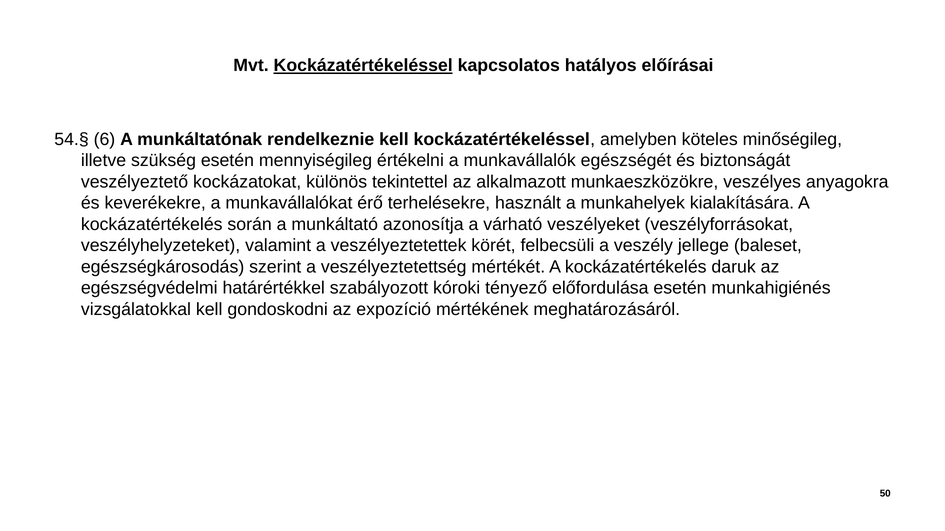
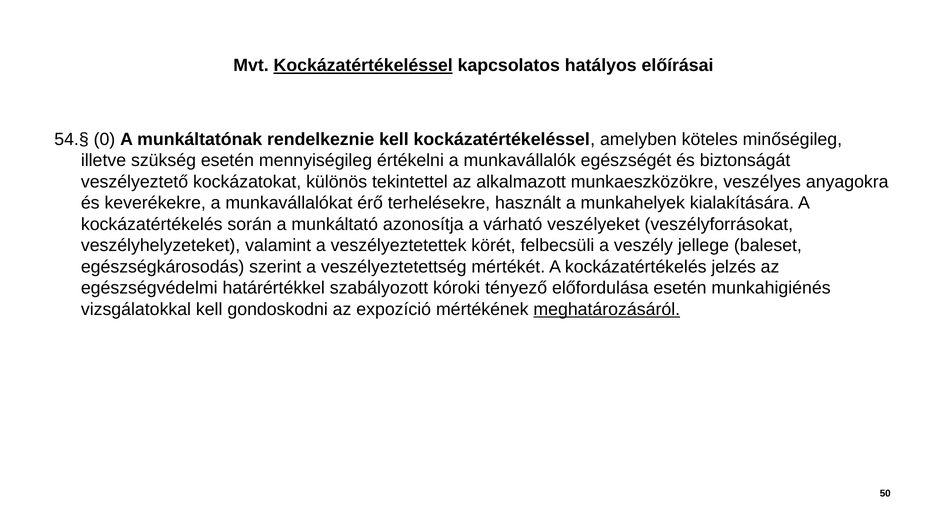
6: 6 -> 0 (104, 139)
daruk: daruk -> jelzés (734, 267)
meghatározásáról underline: none -> present (607, 310)
